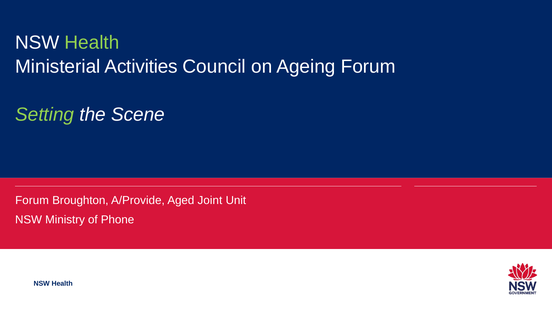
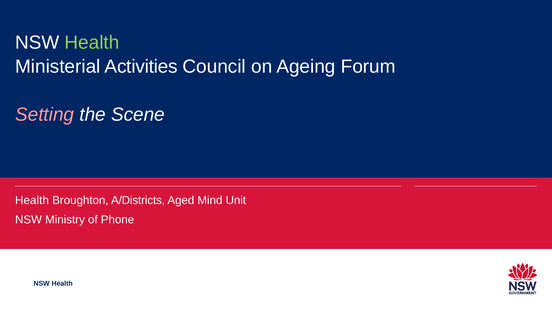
Setting colour: light green -> pink (45, 114)
Forum: Forum -> Health (32, 200)
A/Provide: A/Provide -> A/Districts (138, 200)
Joint: Joint -> Mind (210, 200)
